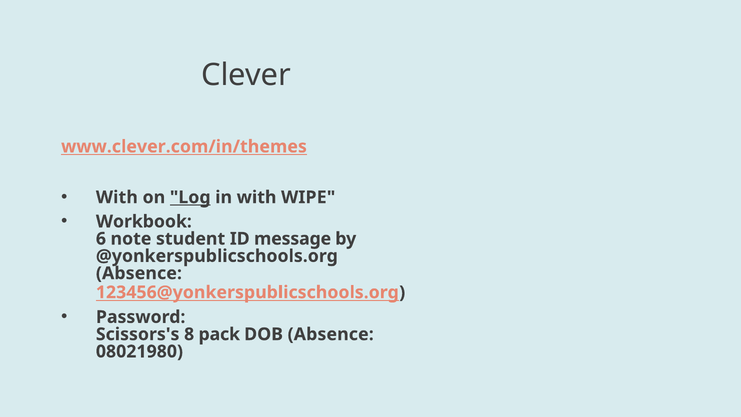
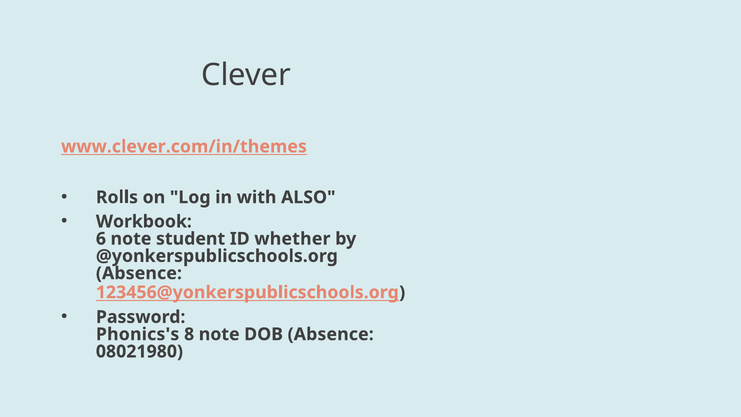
With: With -> Rolls (117, 197)
Log underline: present -> none (190, 197)
WIPE: WIPE -> ALSO (308, 197)
message: message -> whether (292, 239)
Scissors's: Scissors's -> Phonics's (138, 334)
8 pack: pack -> note (219, 334)
